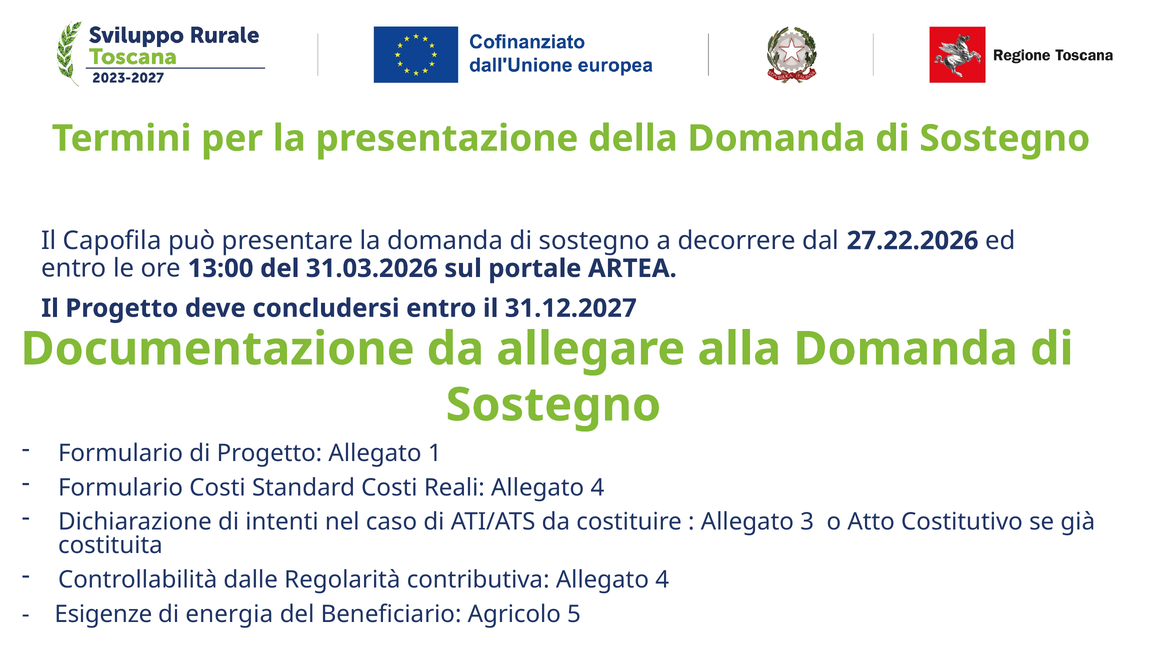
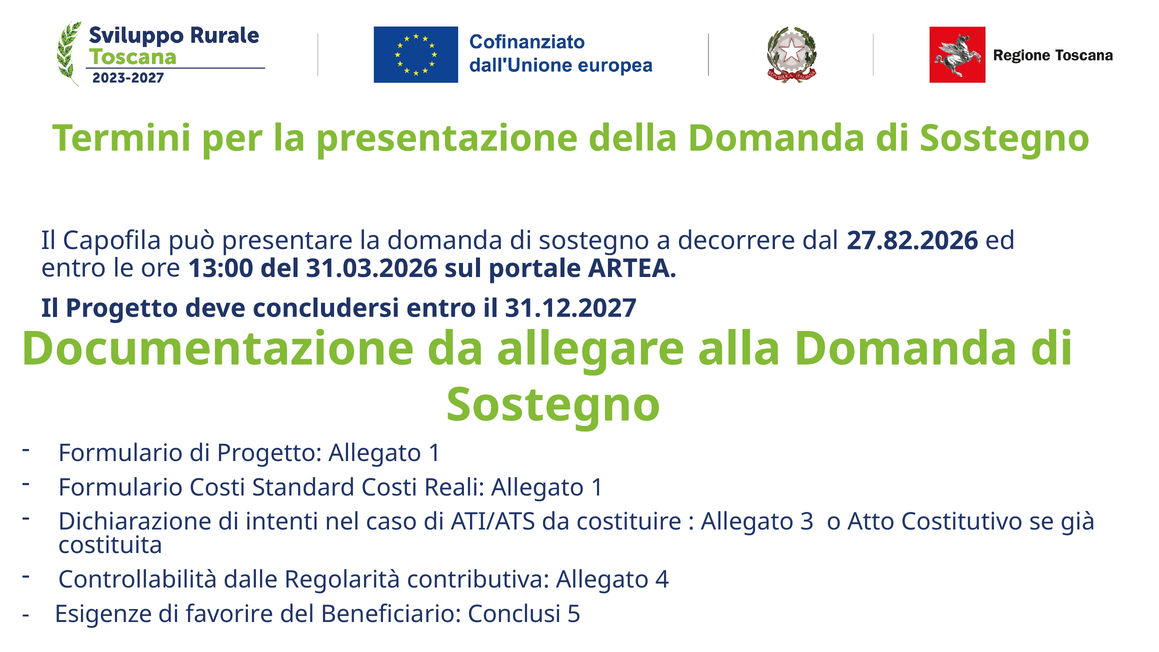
27.22.2026: 27.22.2026 -> 27.82.2026 (913, 241)
Reali Allegato 4: 4 -> 1 (598, 488)
energia: energia -> favorire (229, 614)
Agricolo: Agricolo -> Conclusi (514, 614)
